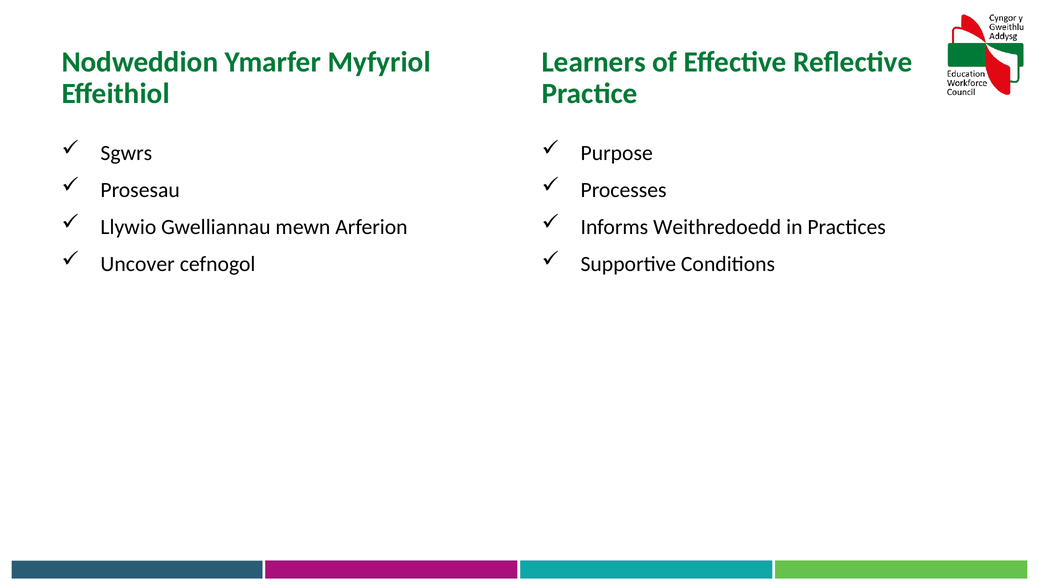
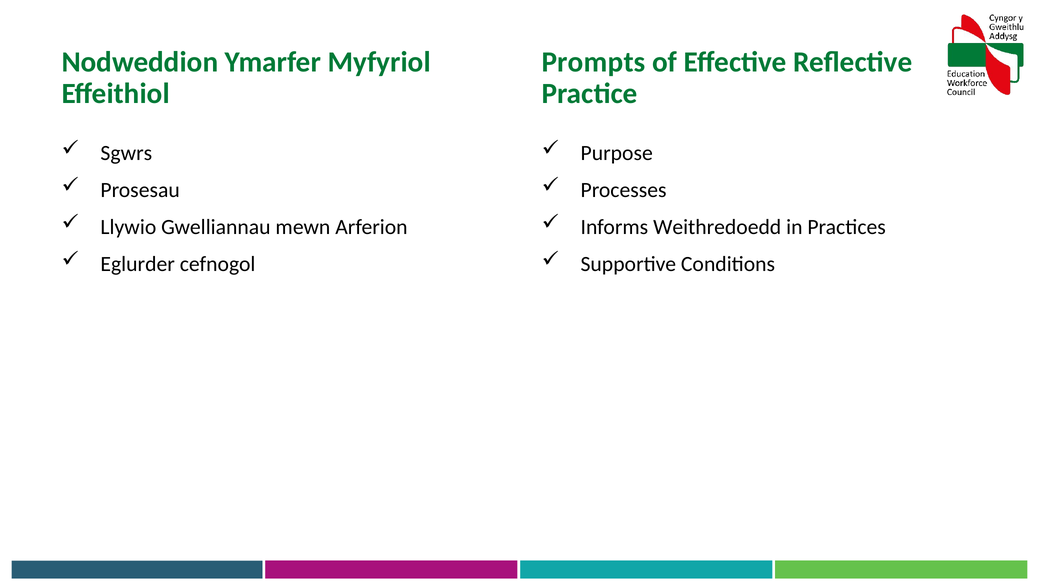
Learners: Learners -> Prompts (594, 62)
Uncover: Uncover -> Eglurder (138, 264)
